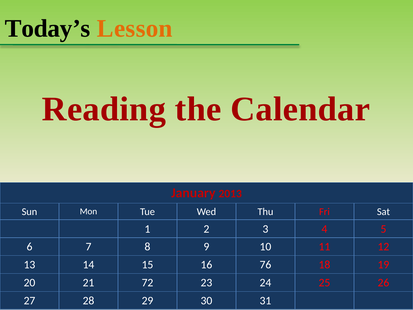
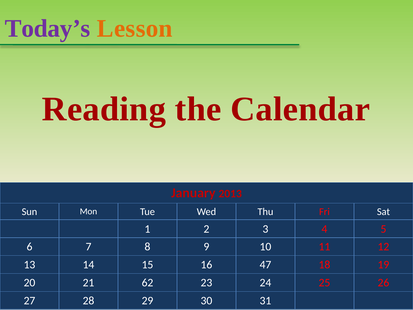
Today’s colour: black -> purple (48, 28)
76: 76 -> 47 (265, 265)
72: 72 -> 62 (147, 282)
